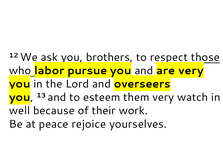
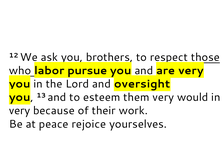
overseers: overseers -> oversight (142, 84)
watch: watch -> would (193, 97)
well: well -> very (20, 111)
